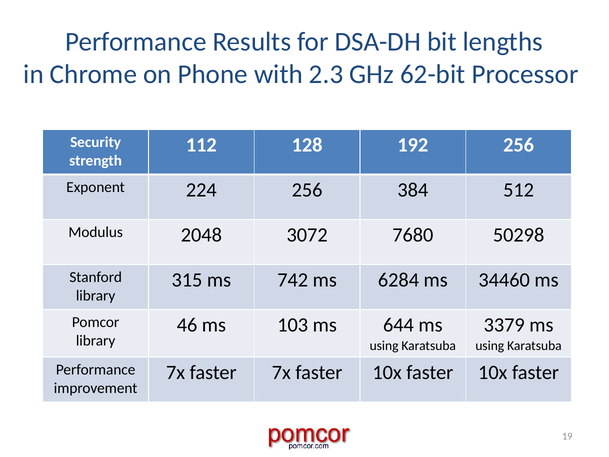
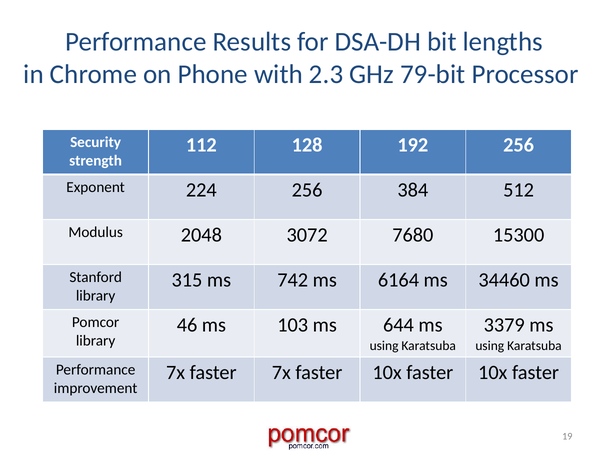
62-bit: 62-bit -> 79-bit (433, 74)
50298: 50298 -> 15300 (519, 235)
6284: 6284 -> 6164 (398, 280)
